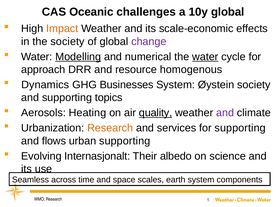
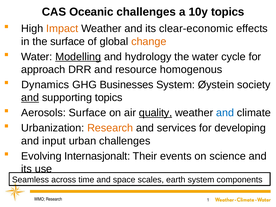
10y global: global -> topics (228, 12)
scale-economic: scale-economic -> clear-economic (196, 29)
the society: society -> surface (68, 41)
change colour: purple -> orange (149, 41)
numerical: numerical -> hydrology (148, 57)
water underline: present -> none (205, 57)
and underline: none -> present (30, 98)
Aerosols Heating: Heating -> Surface (87, 113)
and colour: purple -> blue (225, 113)
for supporting: supporting -> developing (240, 128)
flows: flows -> input (54, 141)
urban supporting: supporting -> challenges (125, 141)
albedo: albedo -> events (176, 156)
